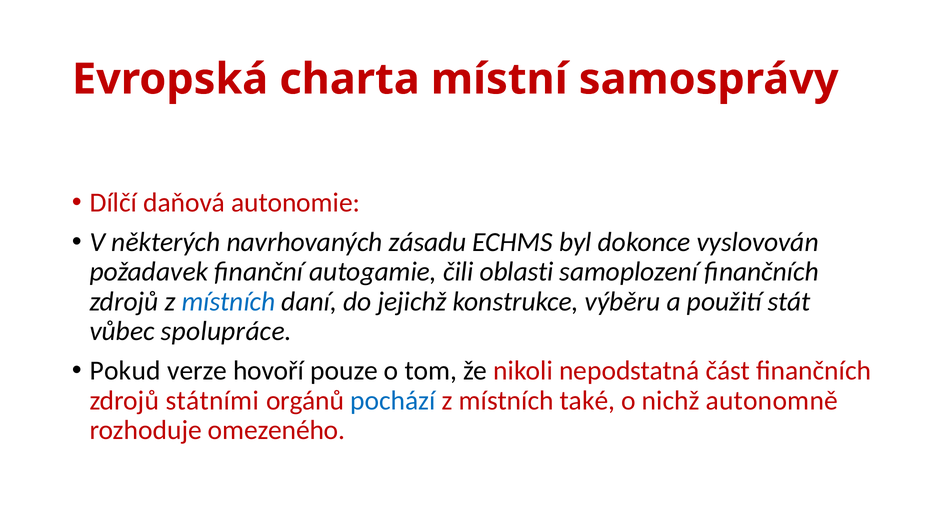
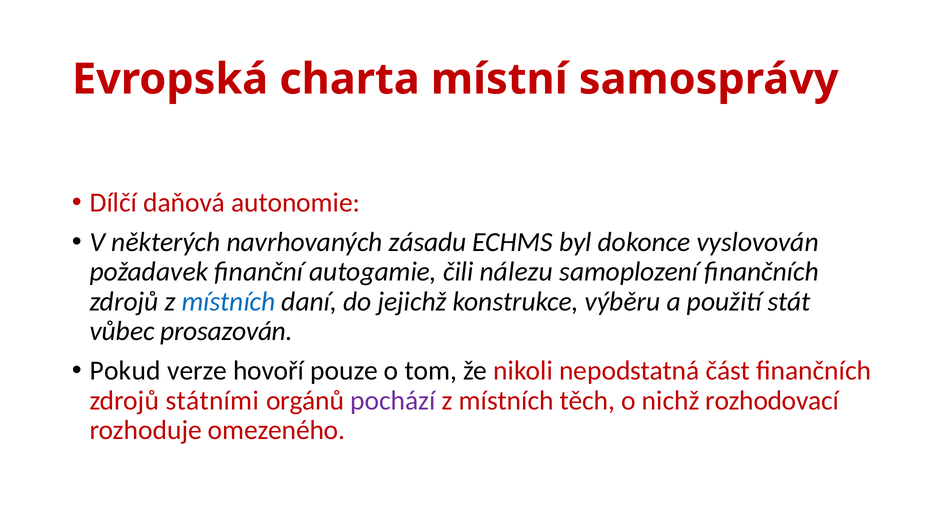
oblasti: oblasti -> nálezu (516, 272)
spolupráce: spolupráce -> prosazován (227, 331)
pochází colour: blue -> purple (393, 401)
také: také -> těch (587, 401)
autonomně: autonomně -> rozhodovací (772, 401)
